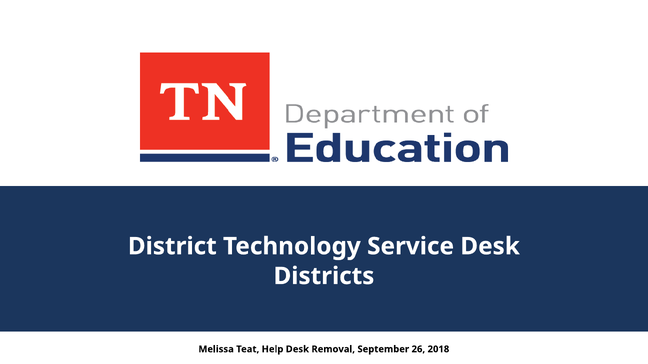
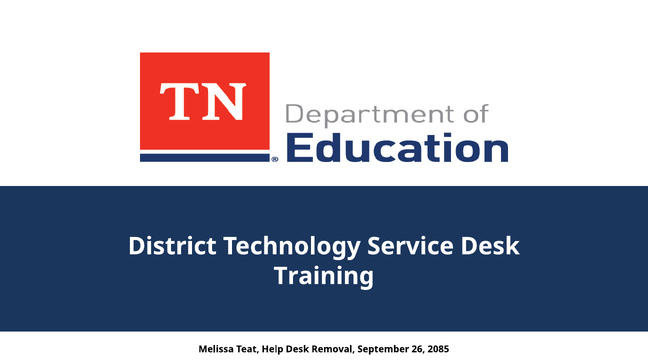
Districts: Districts -> Training (324, 276)
2018: 2018 -> 2085 (438, 350)
